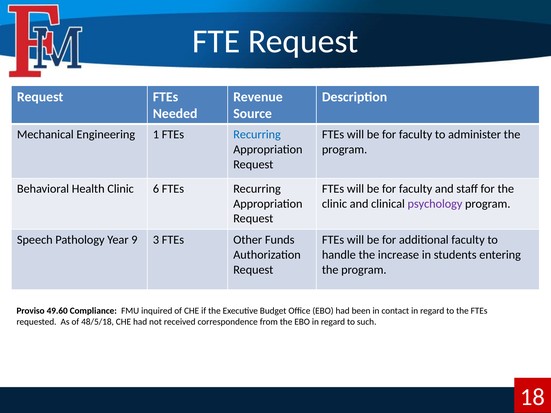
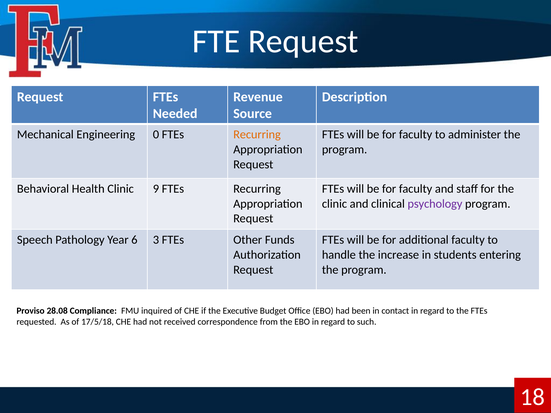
1: 1 -> 0 (156, 135)
Recurring colour: blue -> orange (257, 135)
6: 6 -> 9 (156, 189)
9: 9 -> 6 (134, 240)
49.60: 49.60 -> 28.08 (57, 311)
48/5/18: 48/5/18 -> 17/5/18 (98, 322)
